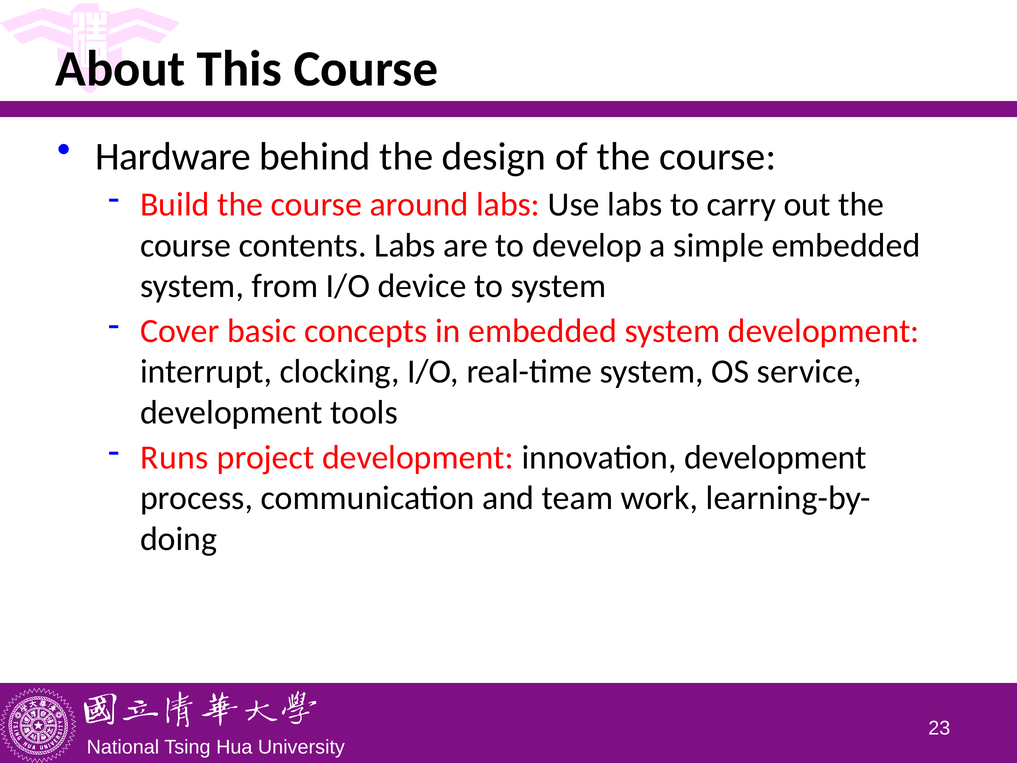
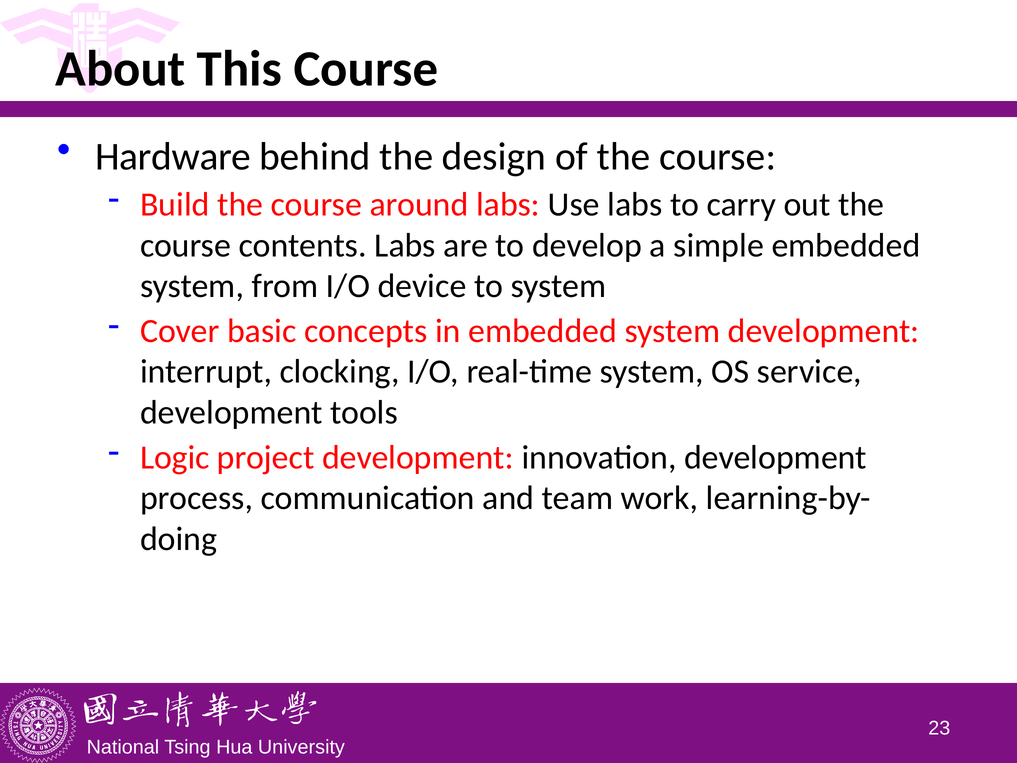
Runs: Runs -> Logic (175, 457)
